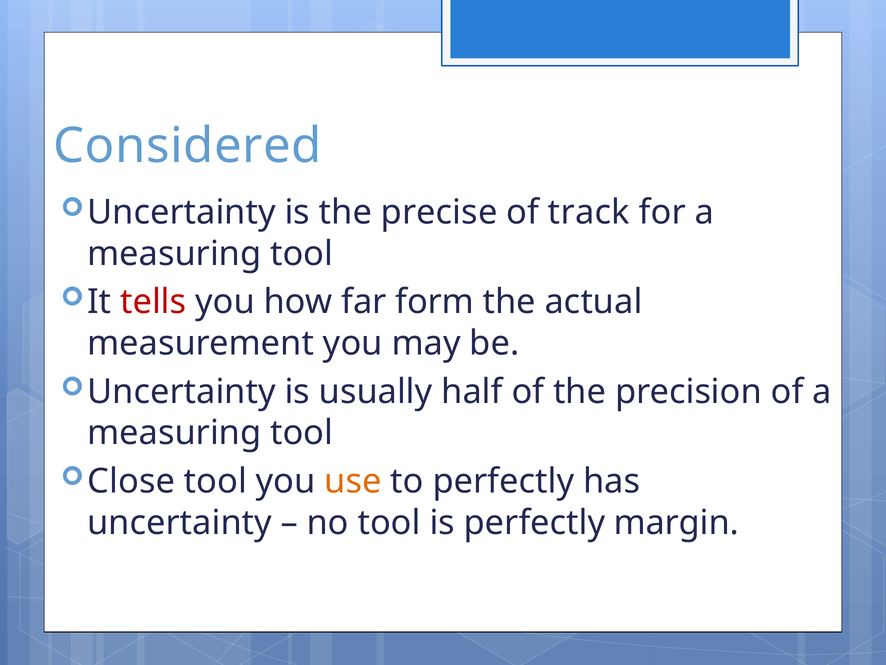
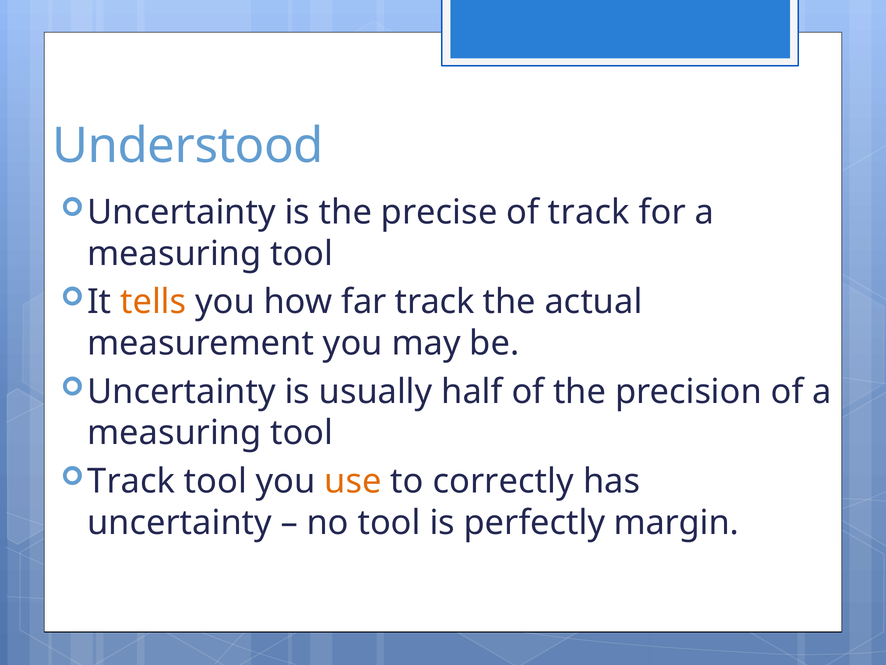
Considered: Considered -> Understood (188, 146)
tells colour: red -> orange (153, 302)
far form: form -> track (435, 302)
Close: Close -> Track (131, 481)
to perfectly: perfectly -> correctly (503, 481)
